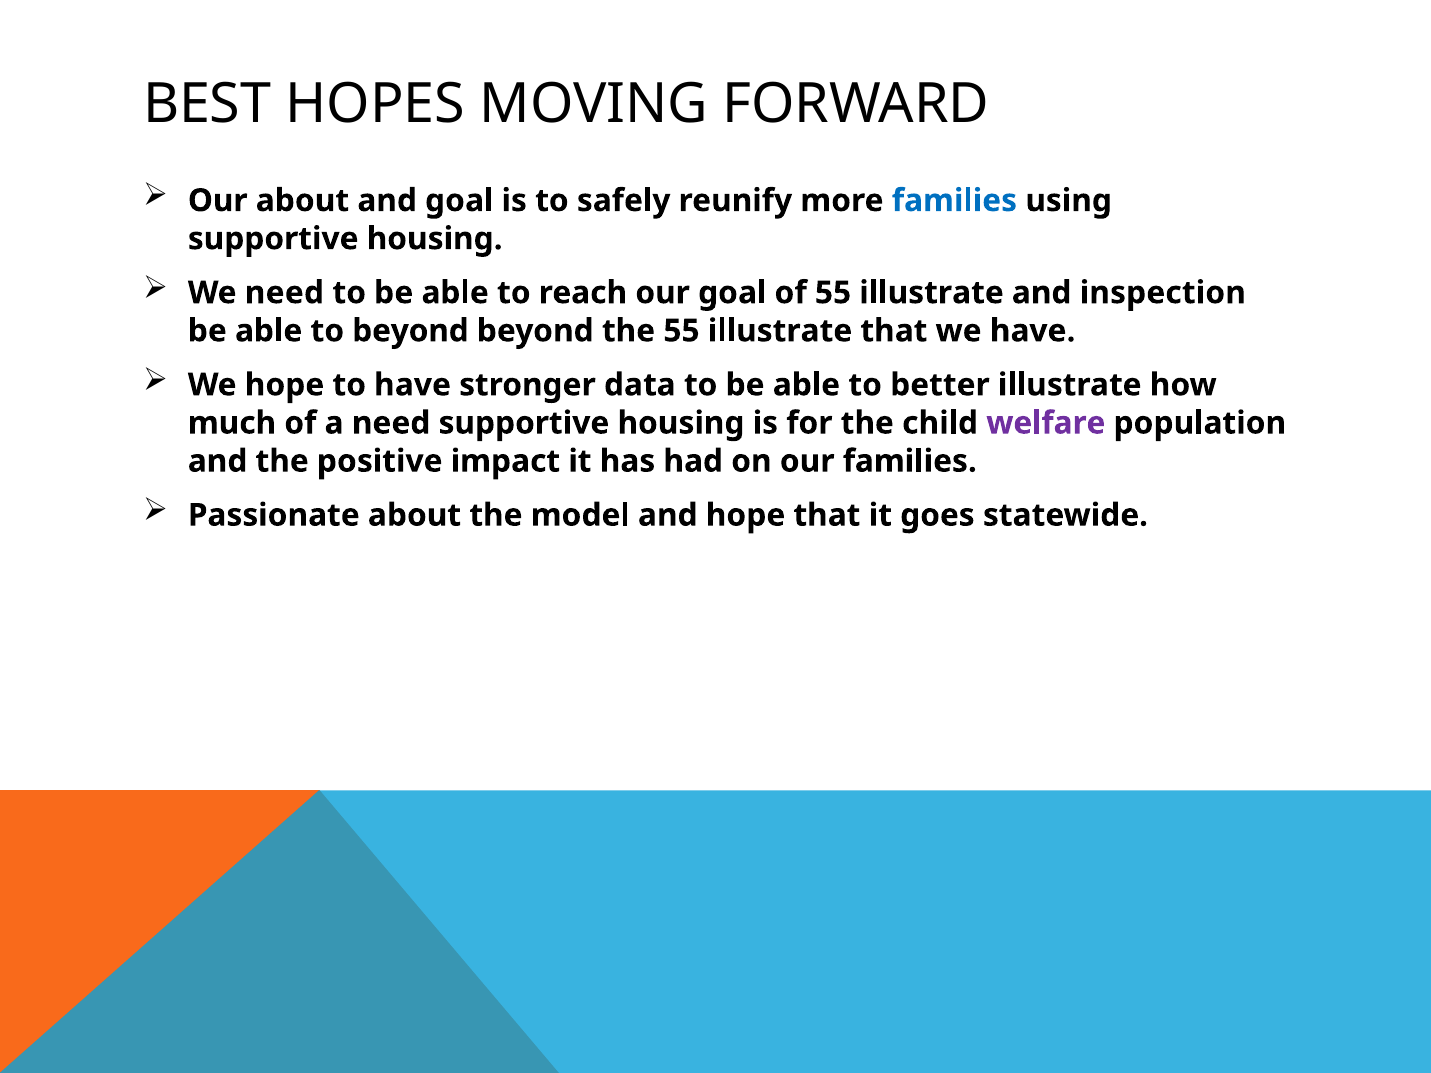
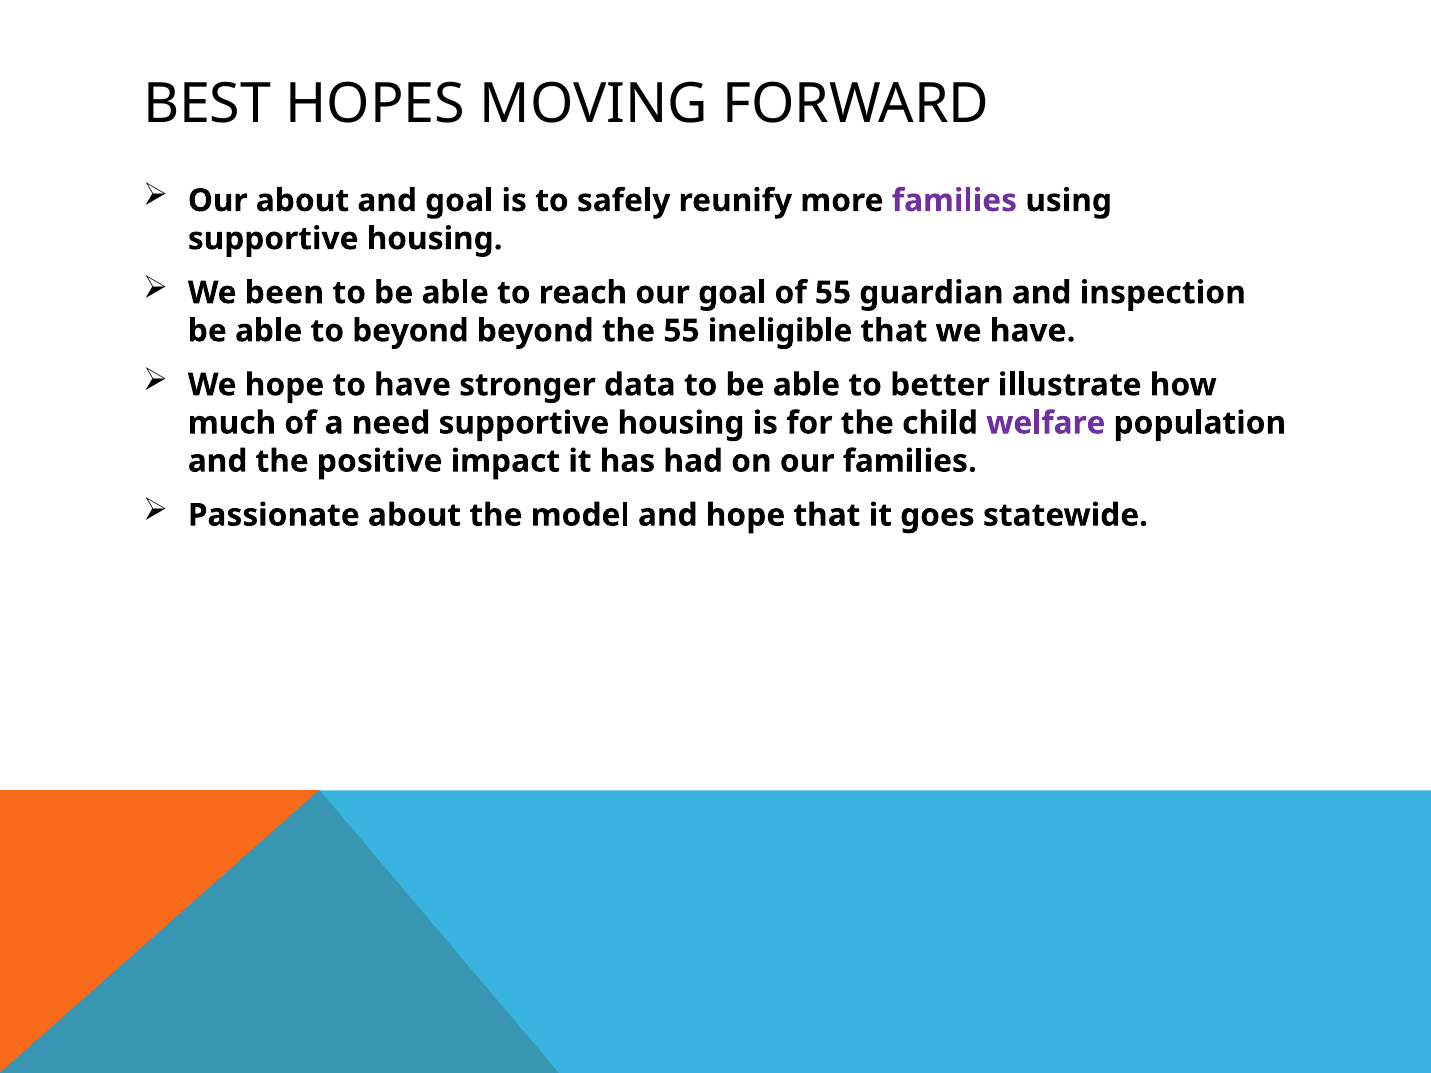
families colour: blue -> purple (954, 201)
We need: need -> been (284, 293)
of 55 illustrate: illustrate -> guardian (931, 293)
the 55 illustrate: illustrate -> ineligible (780, 331)
